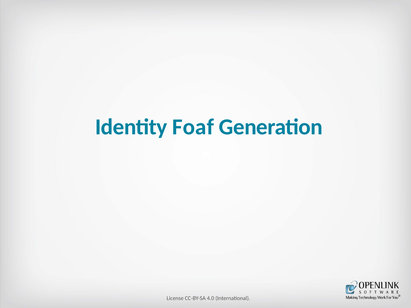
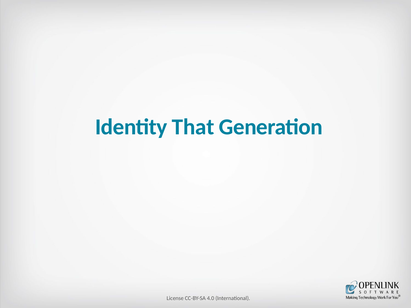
Foaf: Foaf -> That (193, 127)
